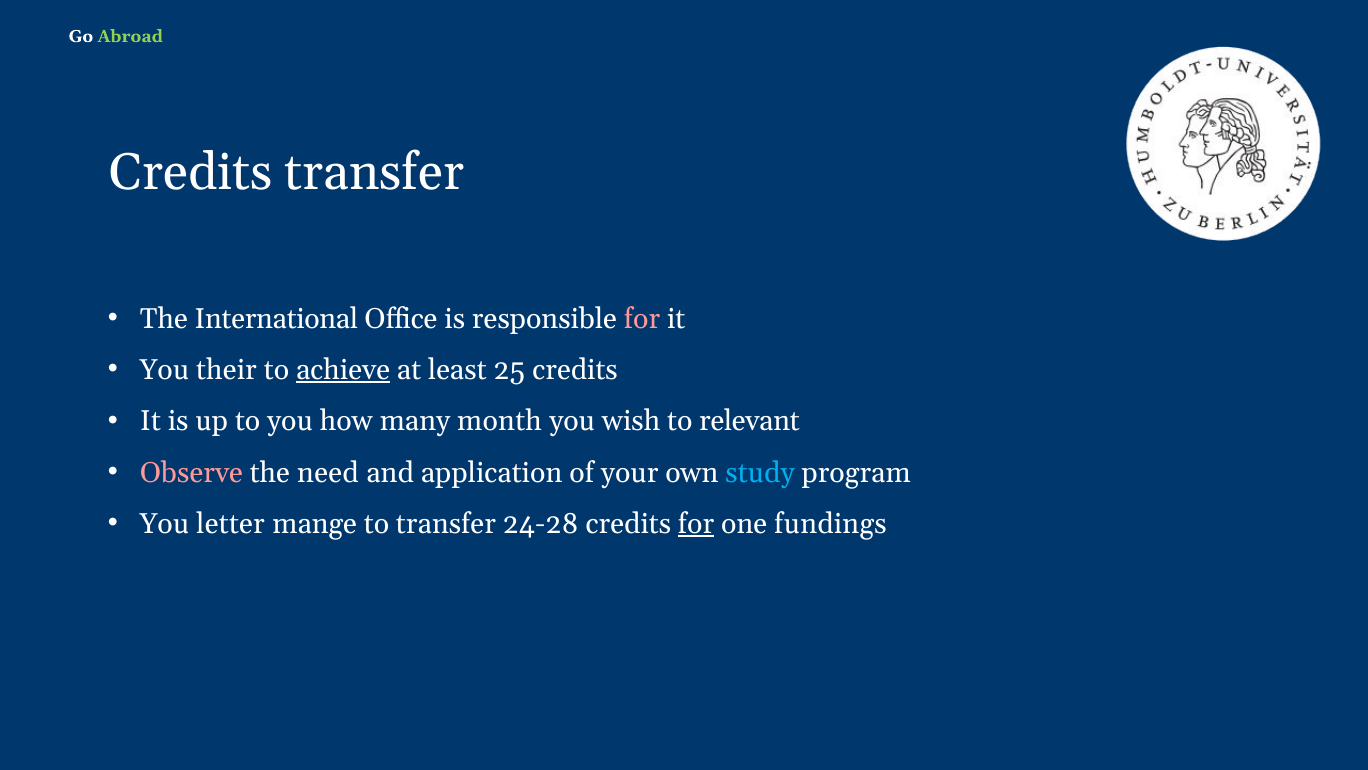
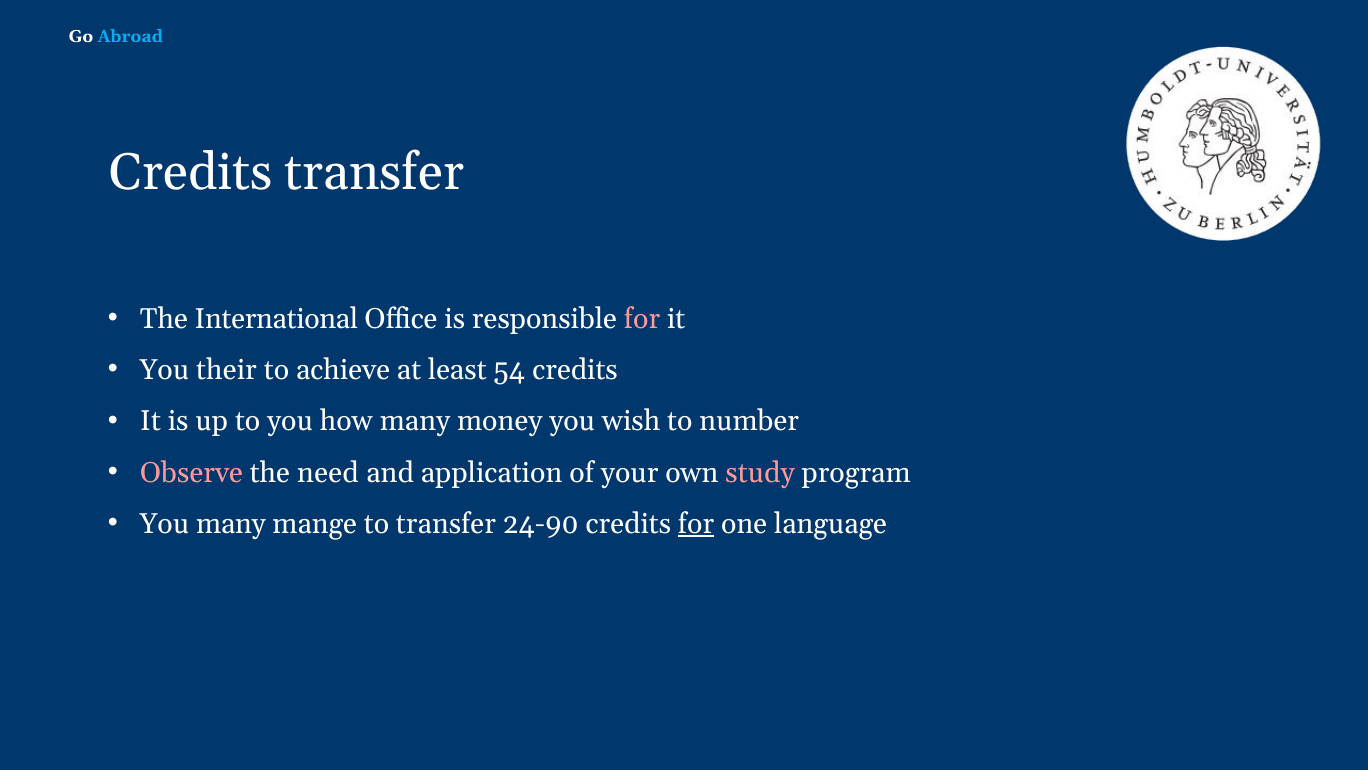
Abroad colour: light green -> light blue (130, 36)
achieve underline: present -> none (343, 370)
25: 25 -> 54 (509, 370)
month: month -> money (500, 421)
relevant: relevant -> number (749, 421)
study colour: light blue -> pink (760, 472)
You letter: letter -> many (231, 524)
24-28: 24-28 -> 24-90 (541, 524)
fundings: fundings -> language (831, 524)
